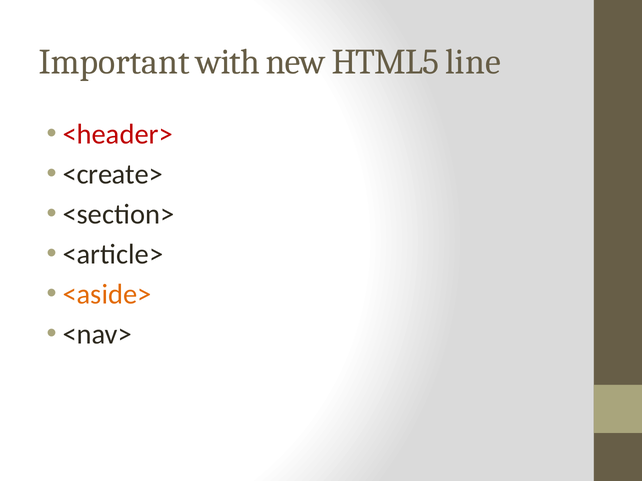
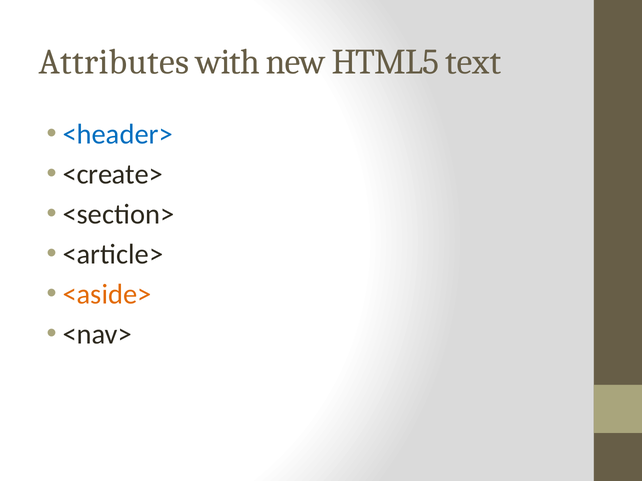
Important: Important -> Attributes (114, 62)
line: line -> text (473, 62)
<header> colour: red -> blue (118, 135)
